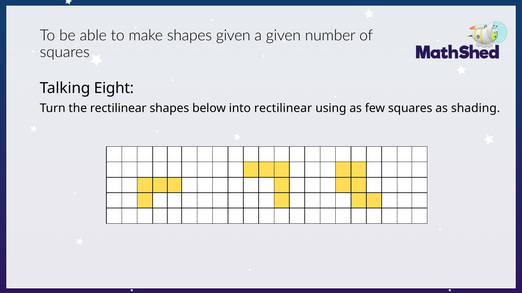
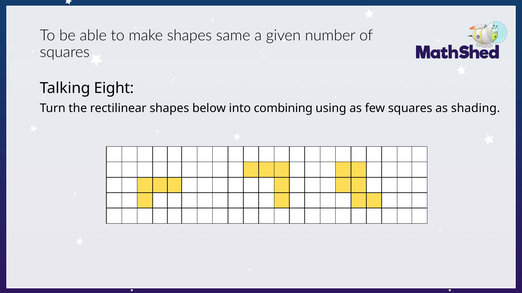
shapes given: given -> same (233, 36)
into rectilinear: rectilinear -> combining (283, 108)
